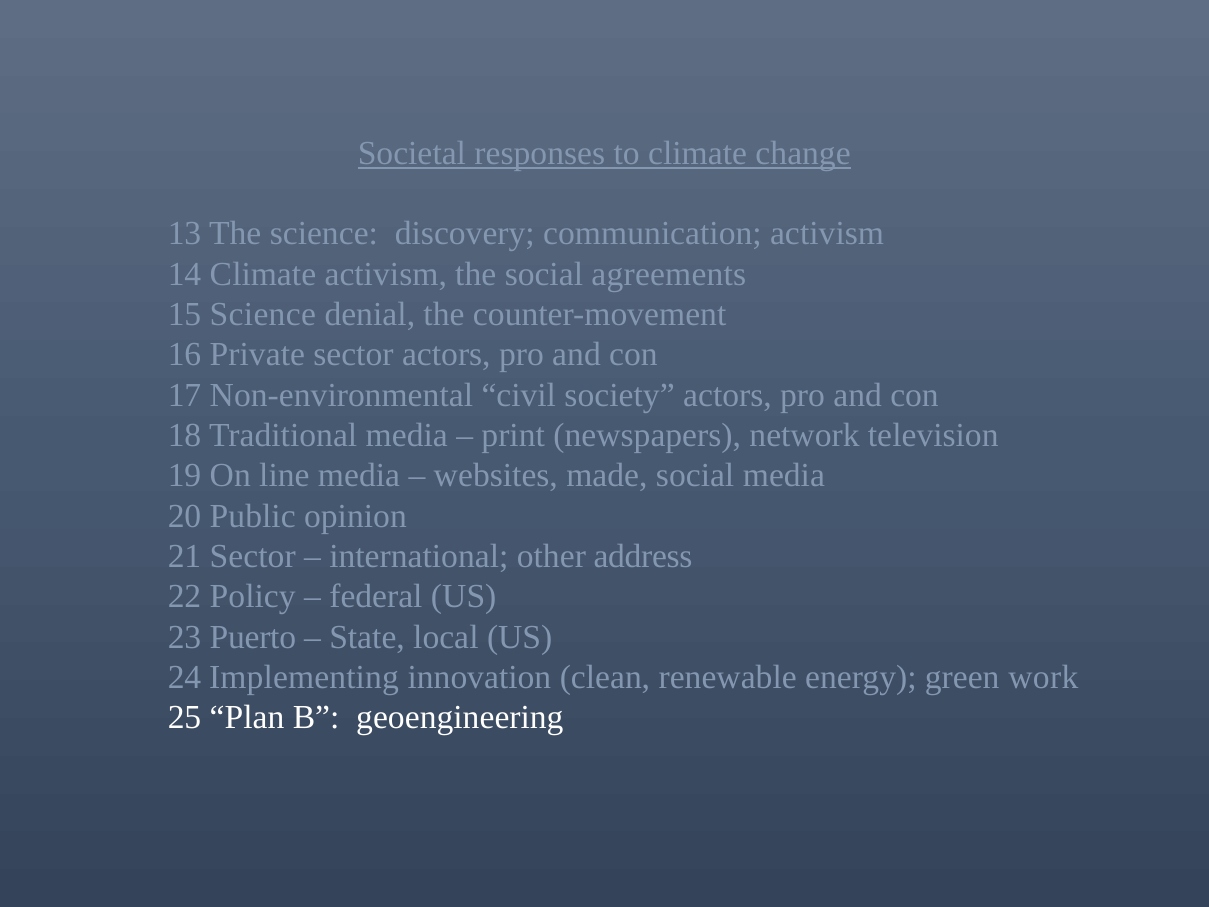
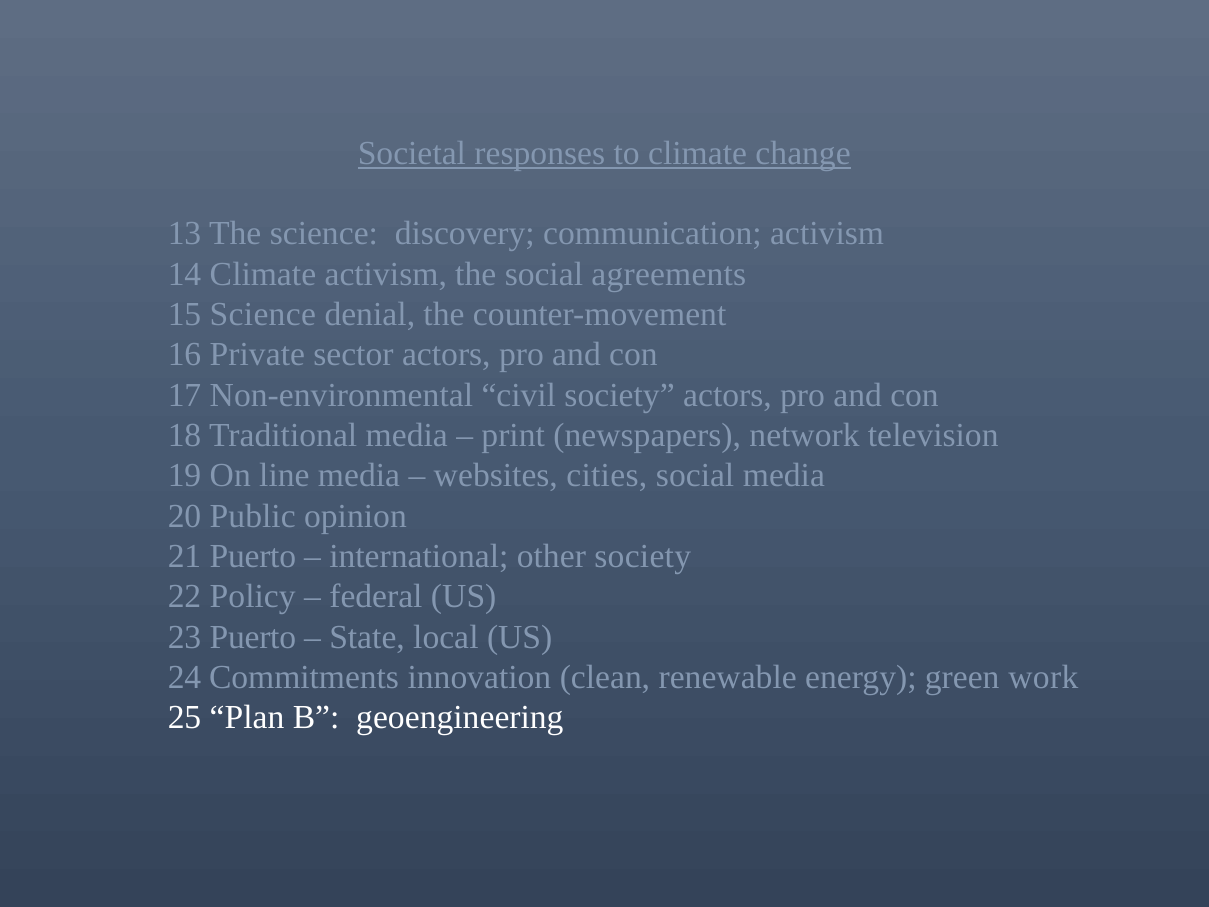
made: made -> cities (607, 476)
21 Sector: Sector -> Puerto (253, 556)
other address: address -> society (643, 556)
Implementing: Implementing -> Commitments (304, 677)
